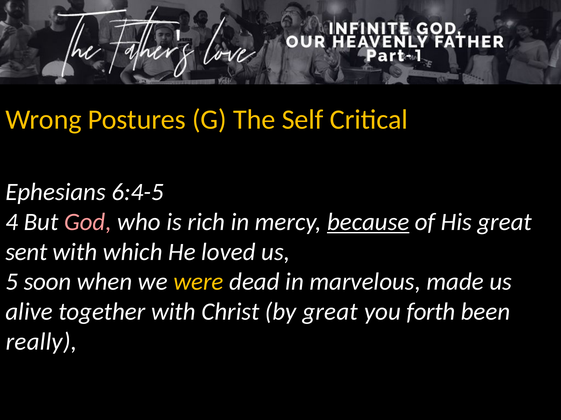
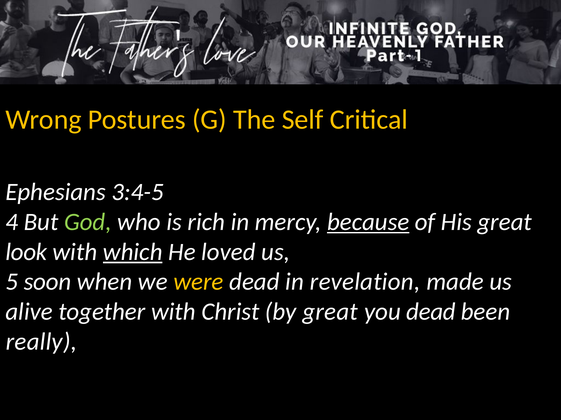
6:4-5: 6:4-5 -> 3:4-5 (138, 192)
God colour: pink -> light green (88, 222)
sent: sent -> look (26, 252)
which underline: none -> present (133, 252)
marvelous: marvelous -> revelation (365, 282)
you forth: forth -> dead (431, 312)
